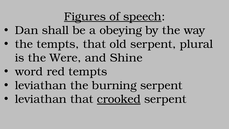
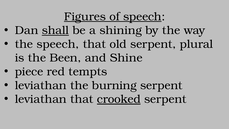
shall underline: none -> present (55, 30)
obeying: obeying -> shining (121, 30)
the tempts: tempts -> speech (58, 44)
Were: Were -> Been (65, 58)
word: word -> piece (29, 72)
